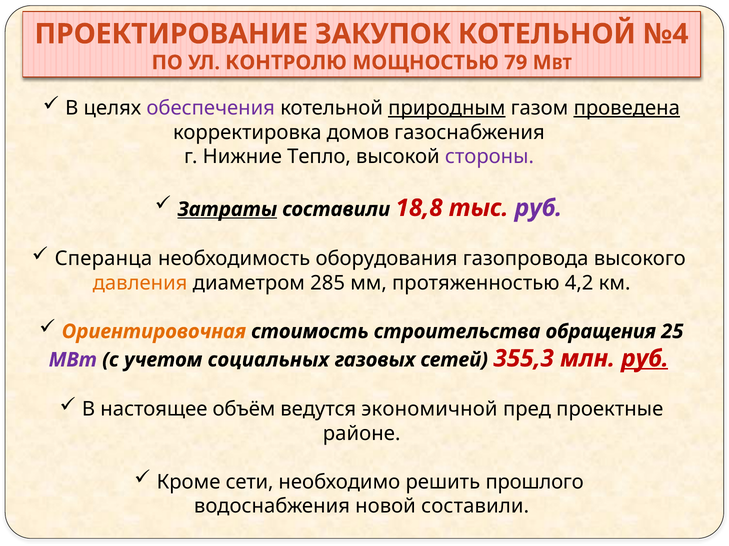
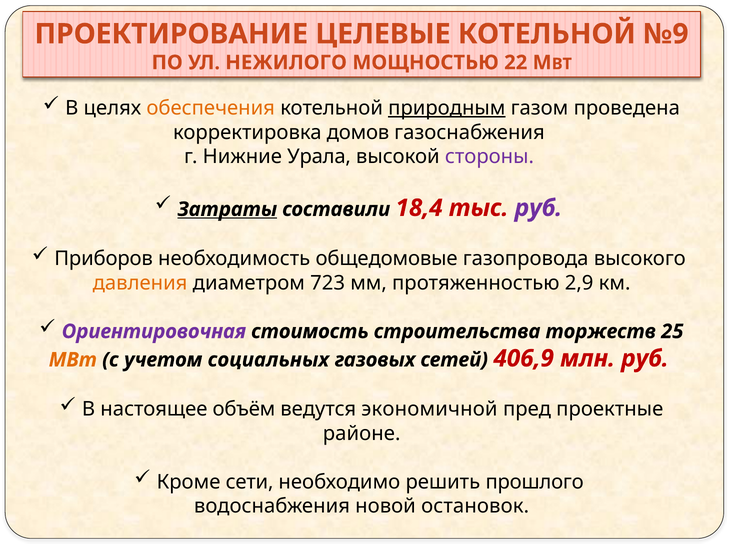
ЗАКУПОК: ЗАКУПОК -> ЦЕЛЕВЫЕ (383, 34)
№4: №4 -> №9 (666, 34)
КОНТРОЛЮ: КОНТРОЛЮ -> НЕЖИЛОГО (286, 63)
79: 79 -> 22 (516, 63)
обеспечения colour: purple -> orange (211, 108)
проведена underline: present -> none (627, 108)
Тепло: Тепло -> Урала (319, 157)
18,8: 18,8 -> 18,4 (419, 208)
Сперанца: Сперанца -> Приборов (104, 259)
оборудования: оборудования -> общедомовые (387, 259)
285: 285 -> 723 (328, 283)
4,2: 4,2 -> 2,9 (579, 283)
Ориентировочная colour: orange -> purple (154, 332)
обращения: обращения -> торжеств (601, 332)
МВт colour: purple -> orange (73, 360)
355,3: 355,3 -> 406,9 (524, 359)
руб underline: present -> none (645, 359)
новой составили: составили -> остановок (475, 507)
